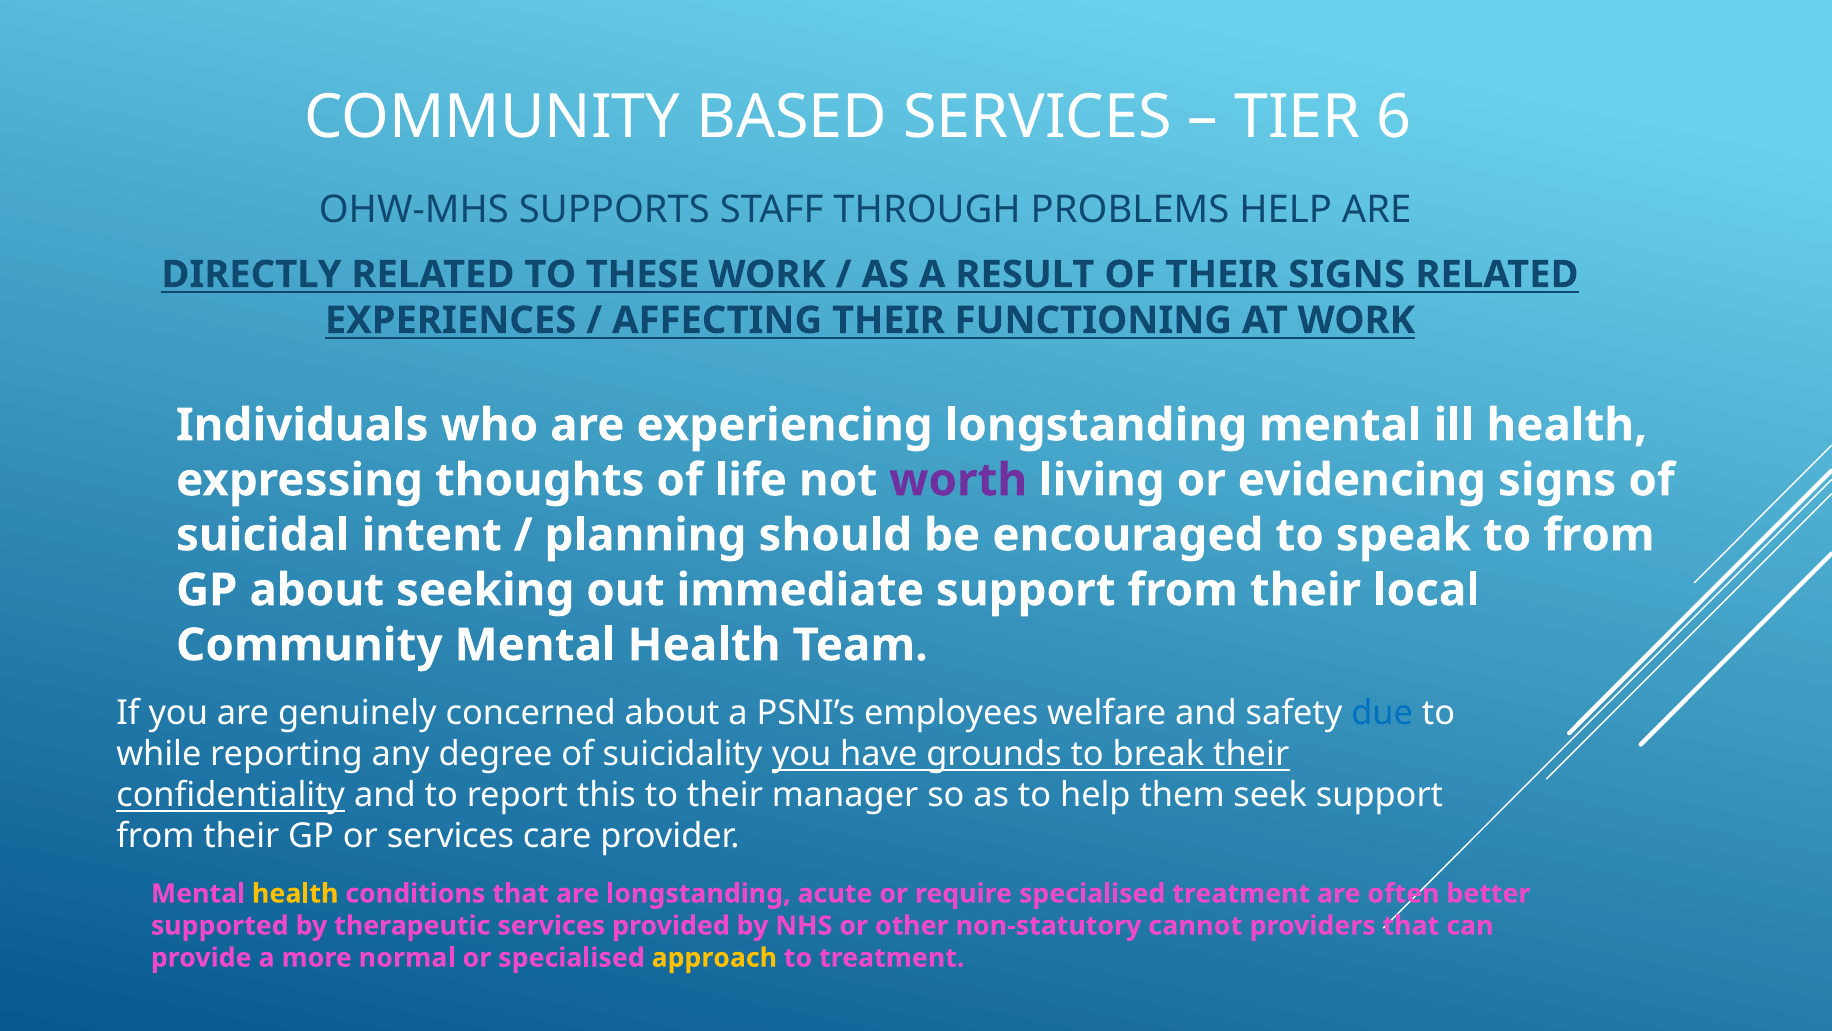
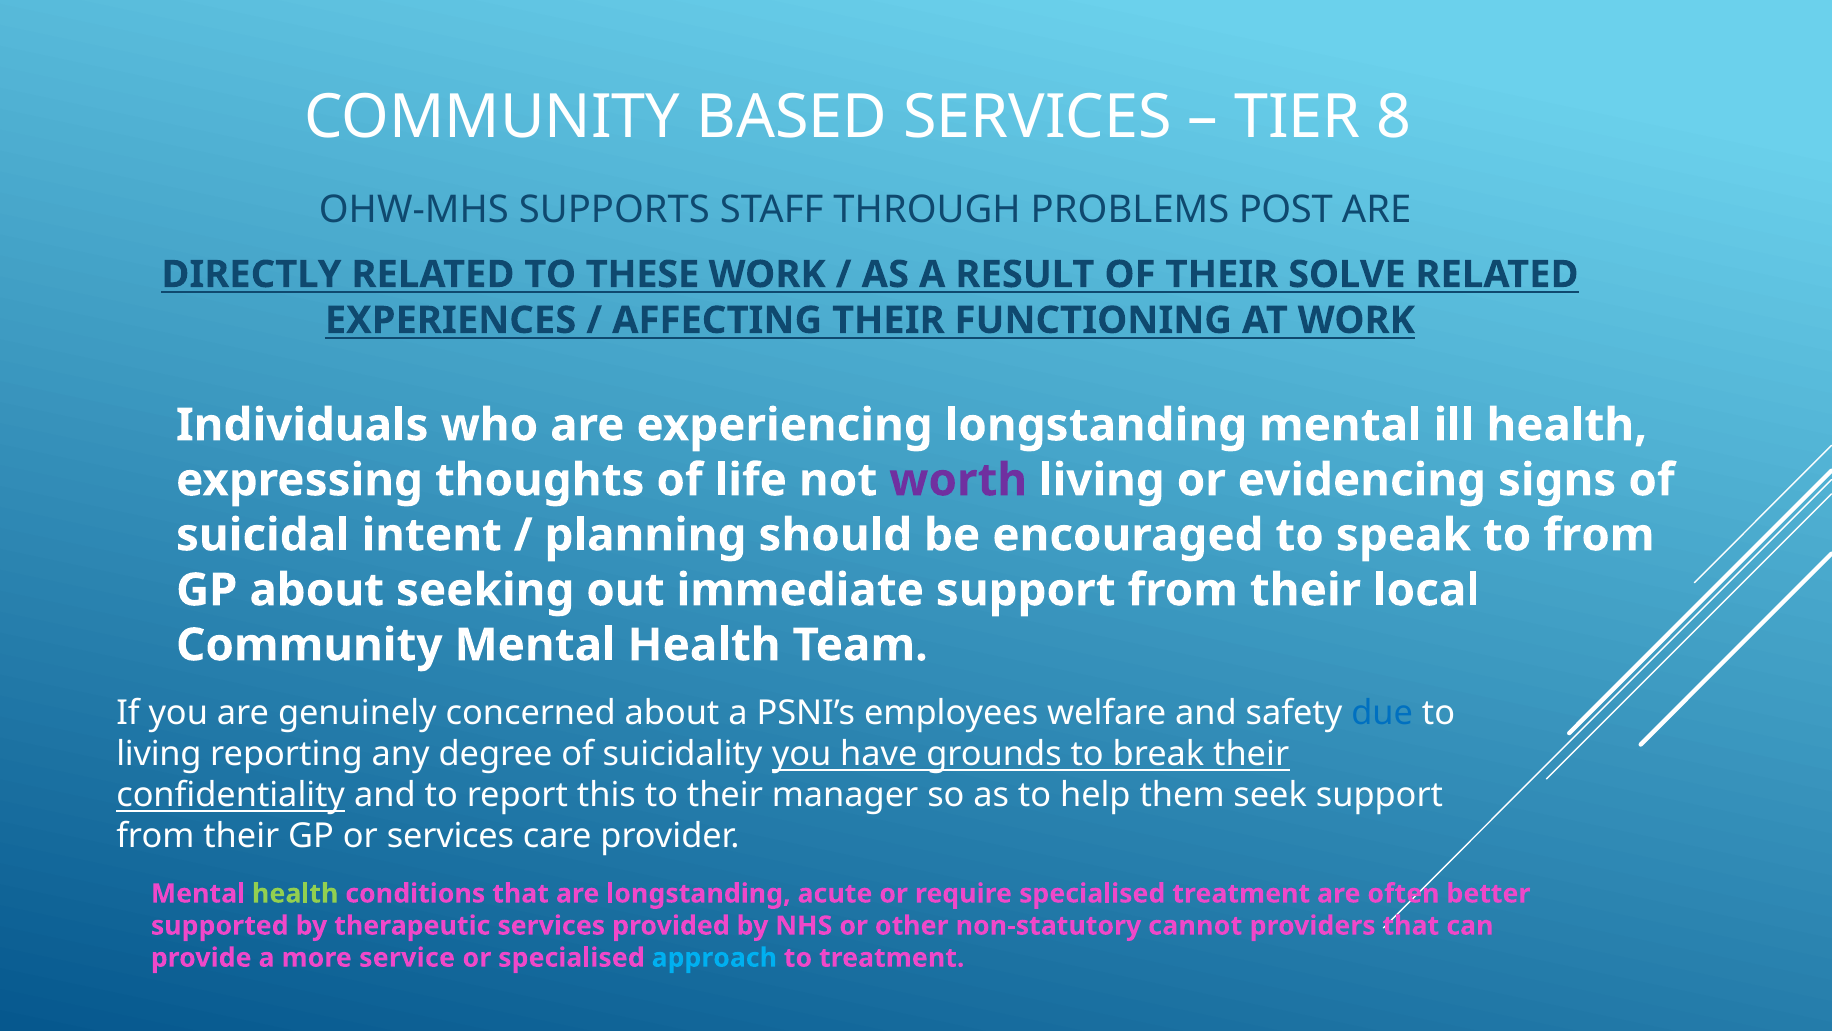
6: 6 -> 8 (1394, 117)
PROBLEMS HELP: HELP -> POST (1286, 210)
THEIR SIGNS: SIGNS -> SOLVE (1347, 274)
while: while -> living (159, 754)
health colour: yellow -> light green (295, 893)
normal: normal -> service (407, 957)
approach colour: yellow -> light blue (714, 957)
